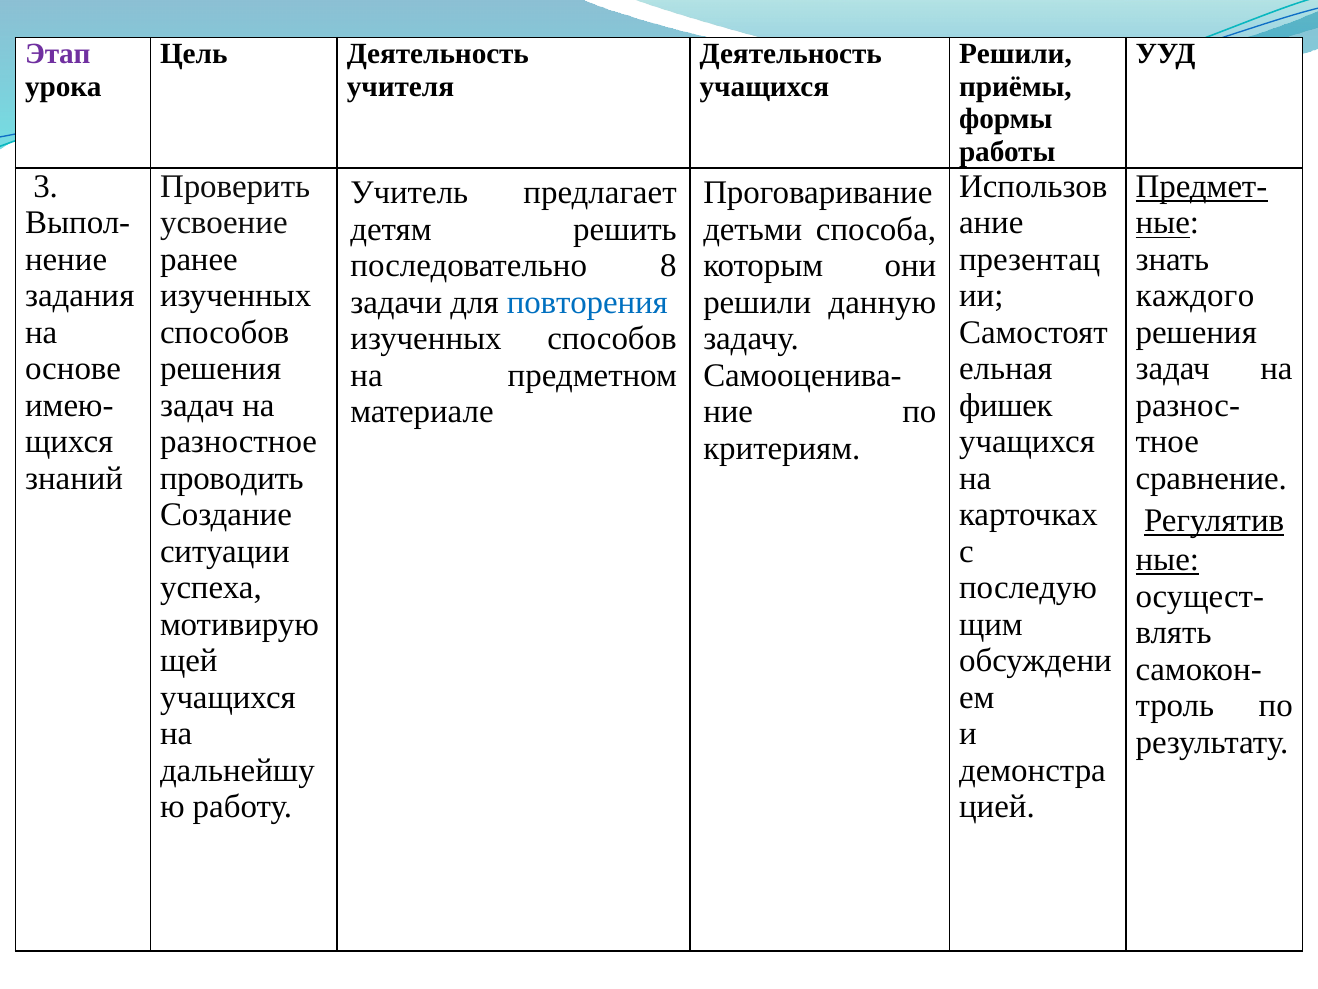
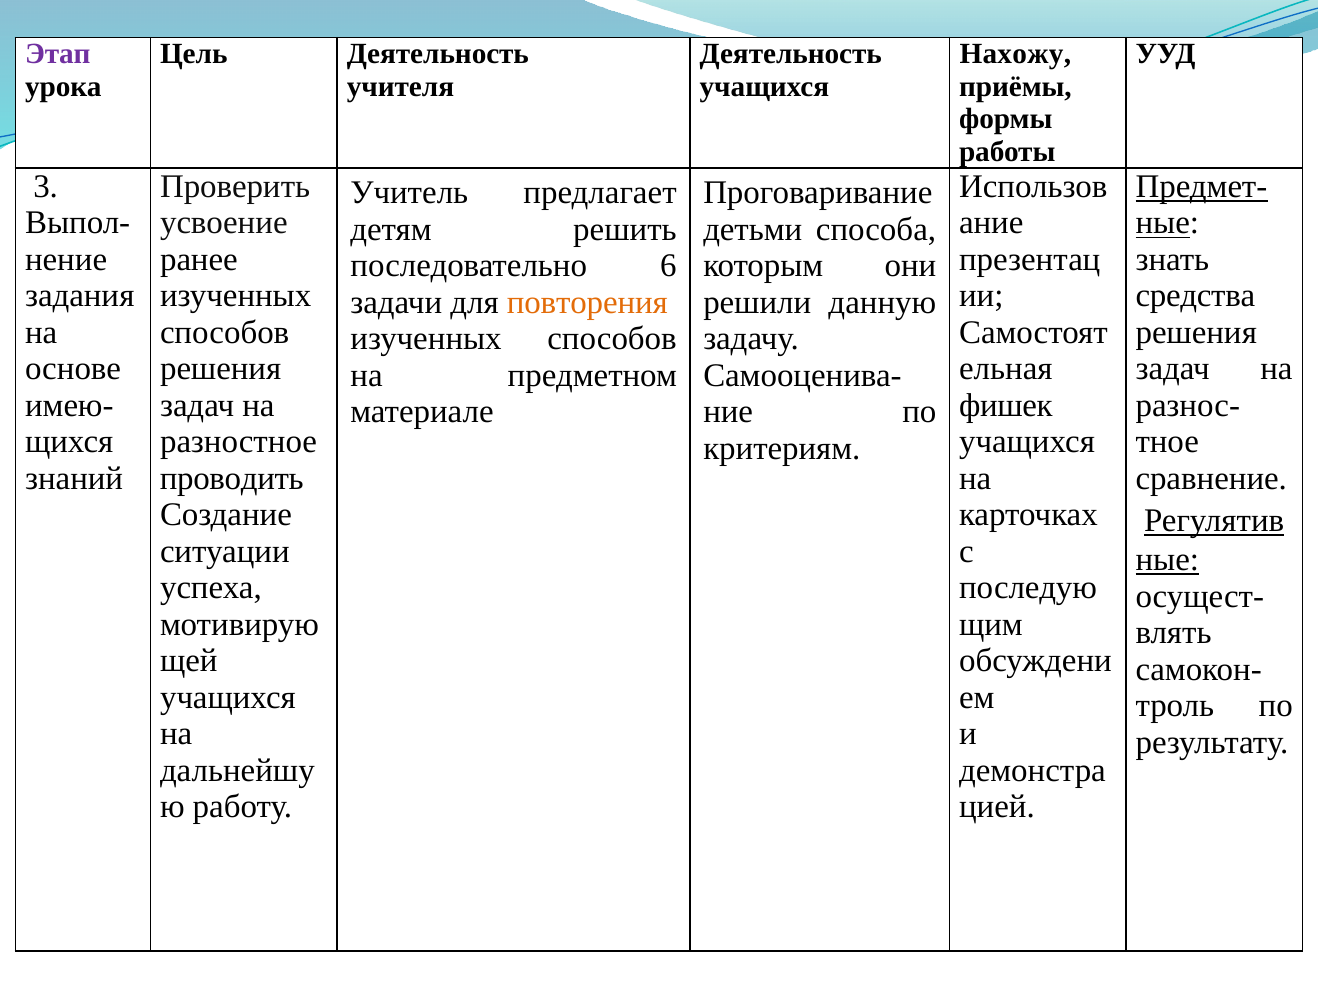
Решили: Решили -> Нахожу (1015, 54)
8: 8 -> 6 (668, 266)
каждого: каждого -> средства (1195, 296)
повторения colour: blue -> orange (587, 302)
